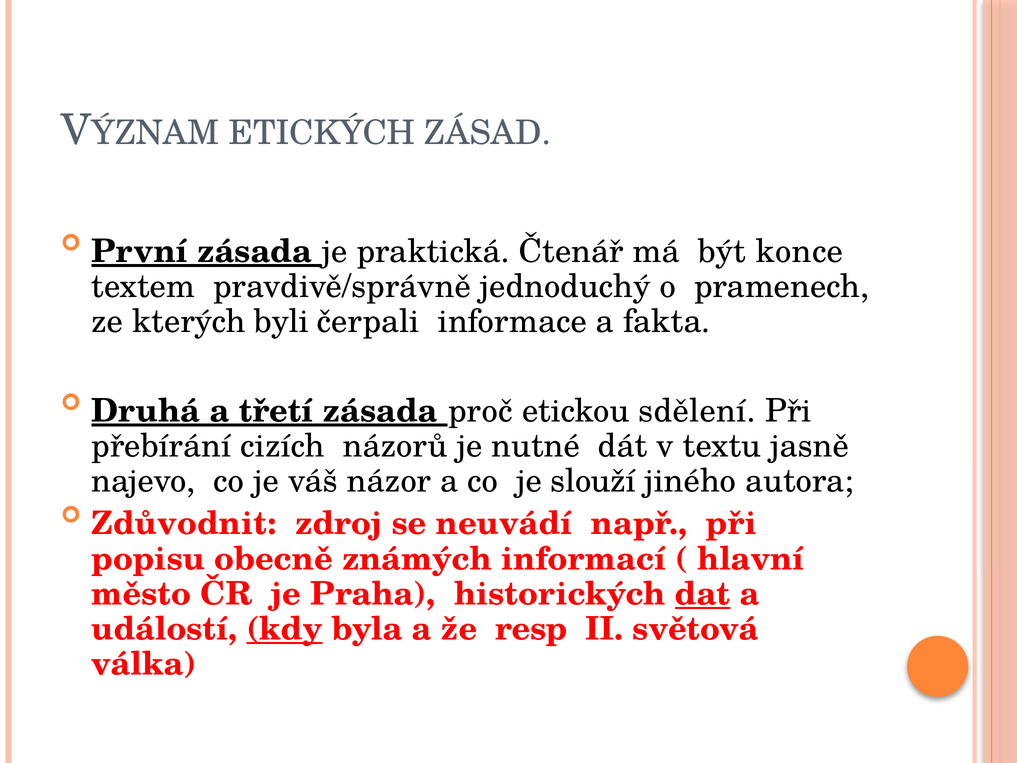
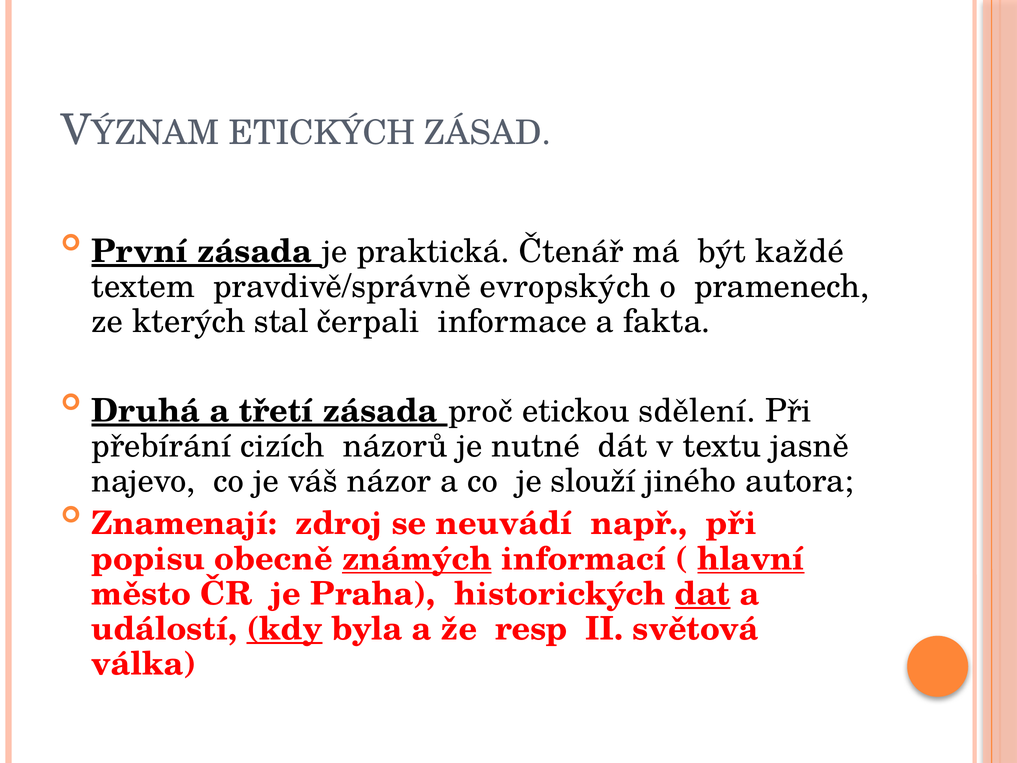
konce: konce -> každé (799, 251)
jednoduchý: jednoduchý -> evropských (565, 286)
byli: byli -> stal (281, 321)
Zdůvodnit: Zdůvodnit -> Znamenají (184, 524)
známých underline: none -> present (417, 559)
hlavní underline: none -> present (751, 559)
